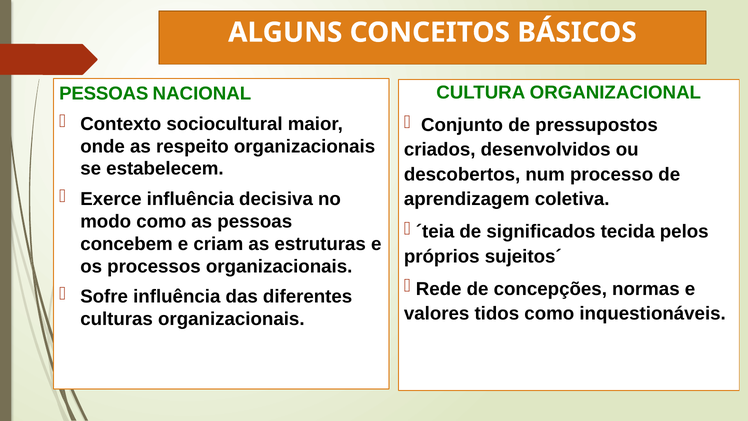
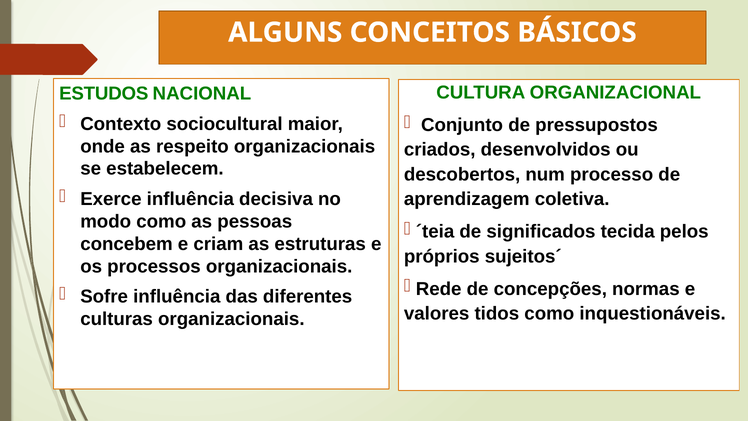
PESSOAS: PESSOAS -> ESTUDOS (104, 94)
